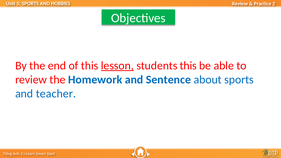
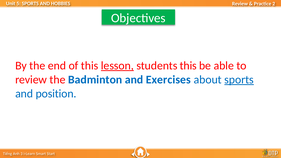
Homework: Homework -> Badminton (95, 80)
Sentence: Sentence -> Exercises (168, 80)
sports underline: none -> present (239, 80)
teacher: teacher -> position (56, 94)
